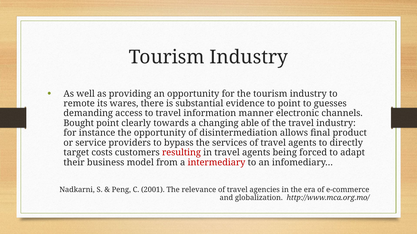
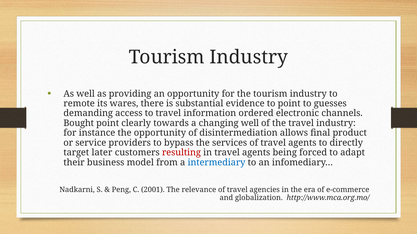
manner: manner -> ordered (256, 114)
changing able: able -> well (250, 123)
costs: costs -> later (102, 153)
intermediary colour: red -> blue (216, 163)
